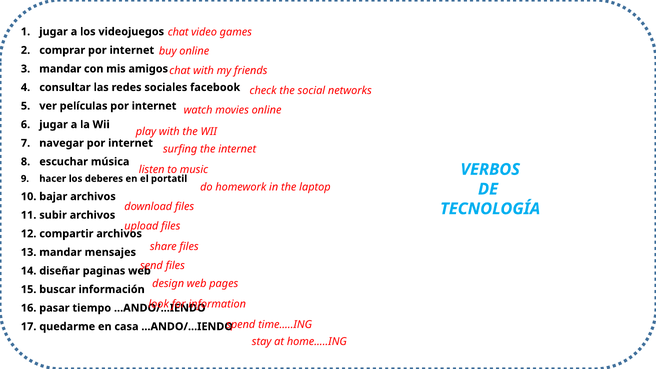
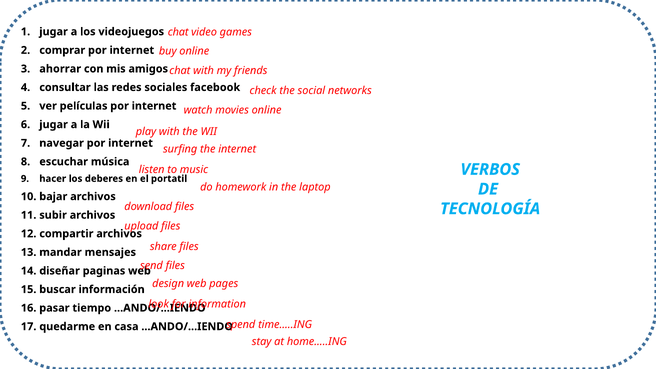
mandar: mandar -> ahorrar (60, 69)
